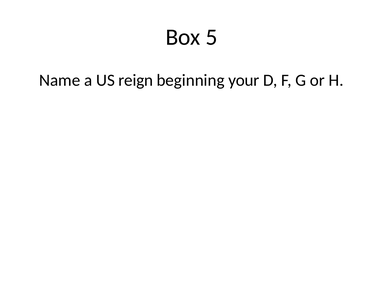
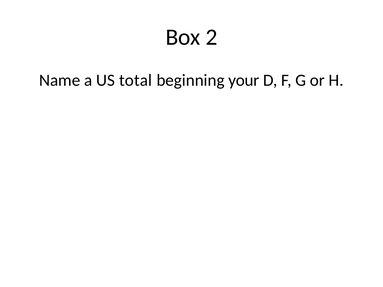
5: 5 -> 2 (211, 37)
reign: reign -> total (136, 80)
